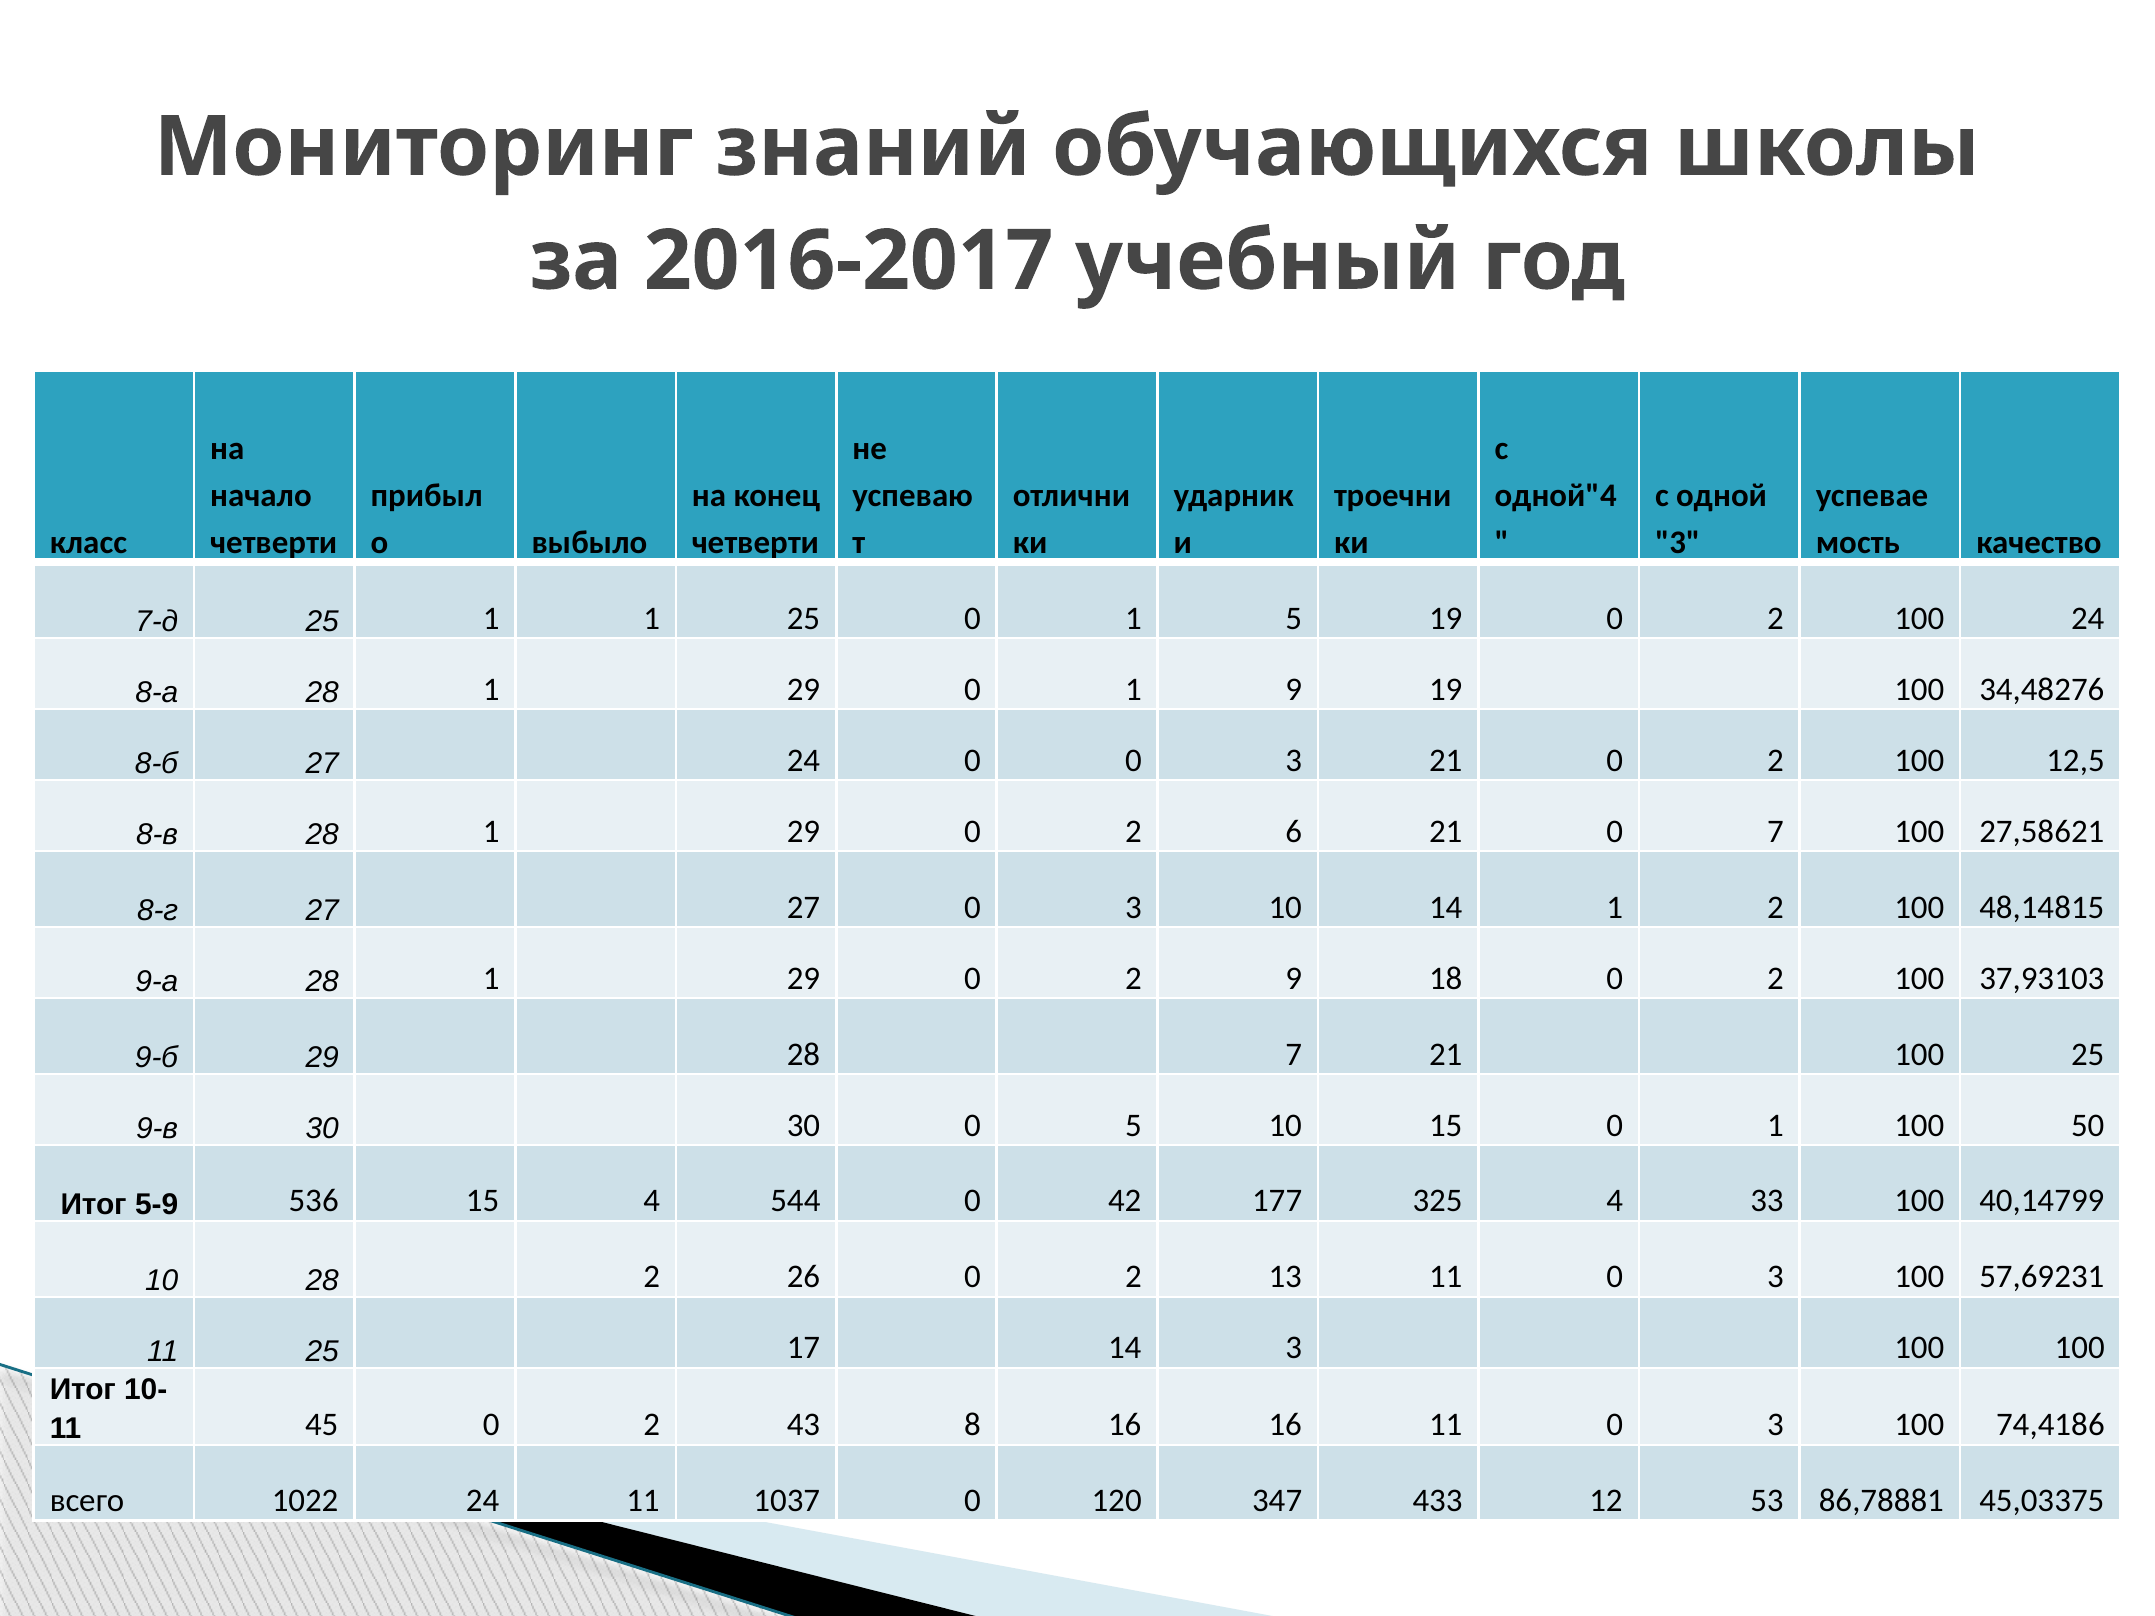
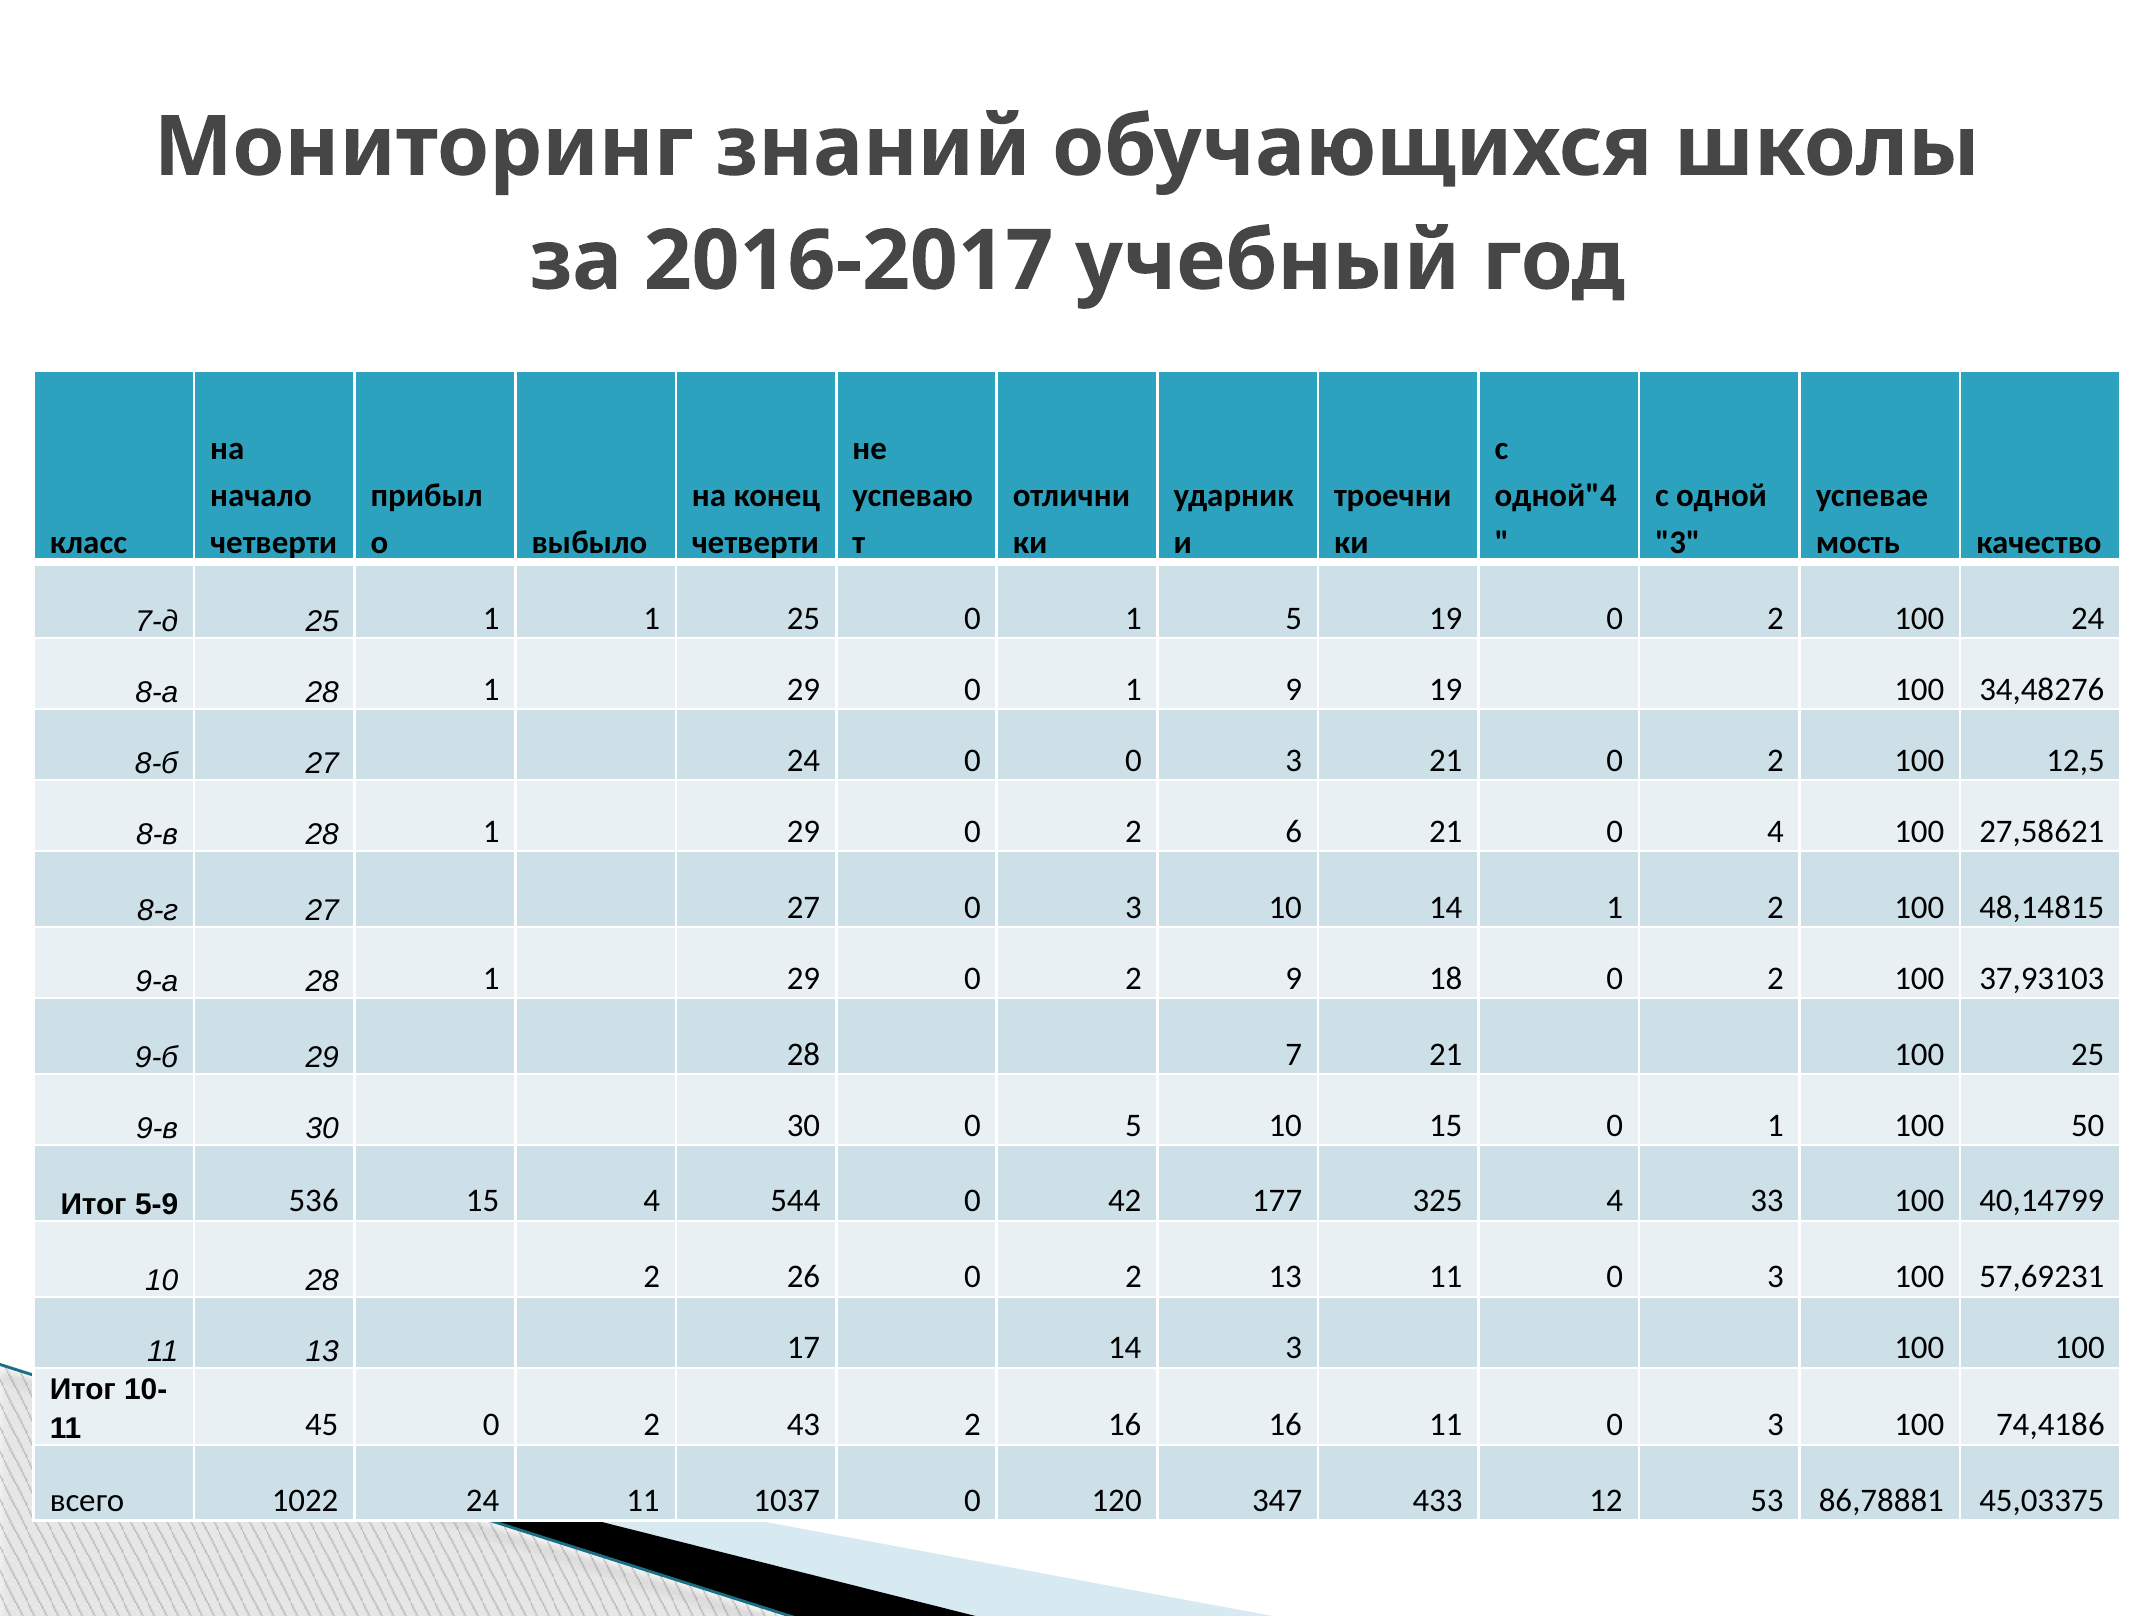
0 7: 7 -> 4 (1776, 831)
11 25: 25 -> 13 (322, 1352)
43 8: 8 -> 2 (972, 1425)
